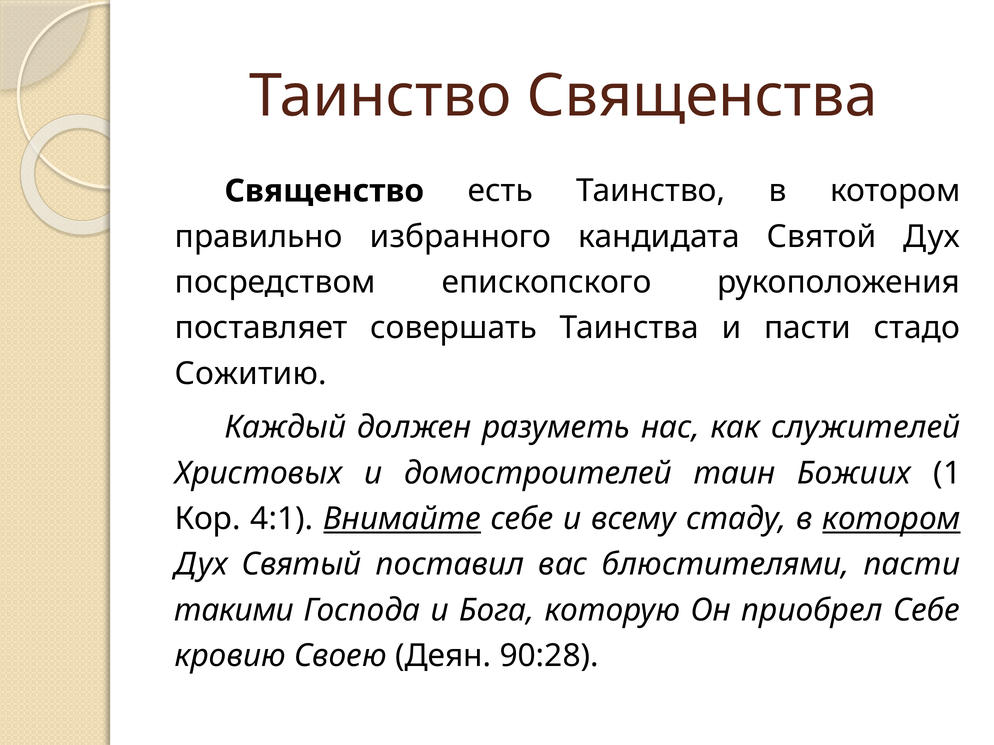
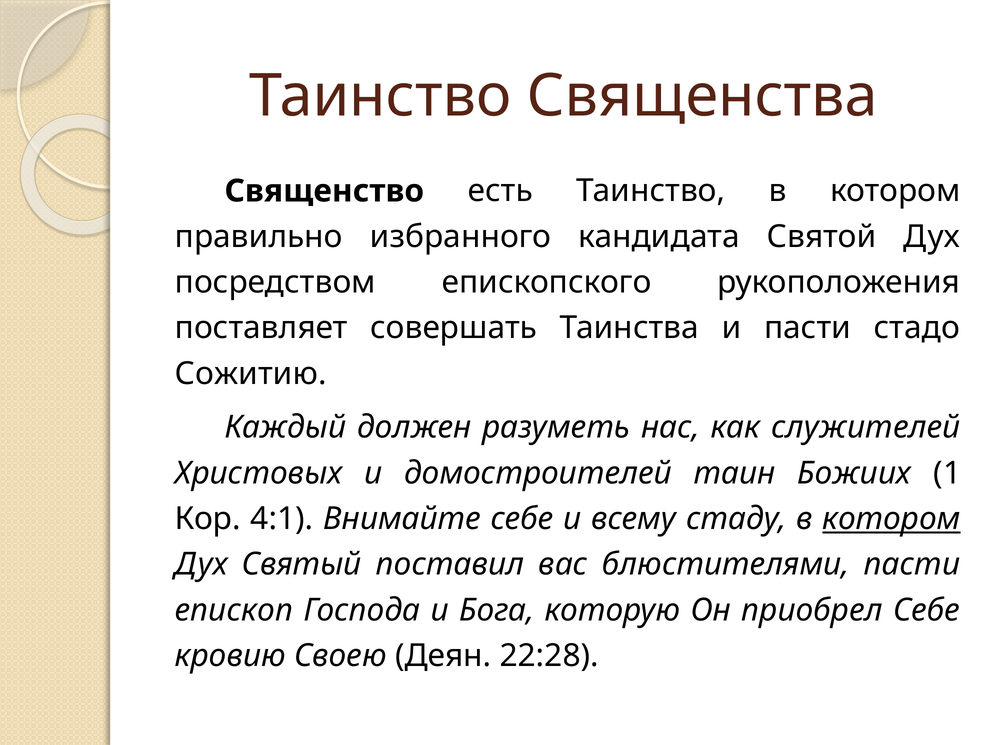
Внимайте underline: present -> none (402, 519)
такими: такими -> епископ (234, 610)
90:28: 90:28 -> 22:28 (549, 656)
